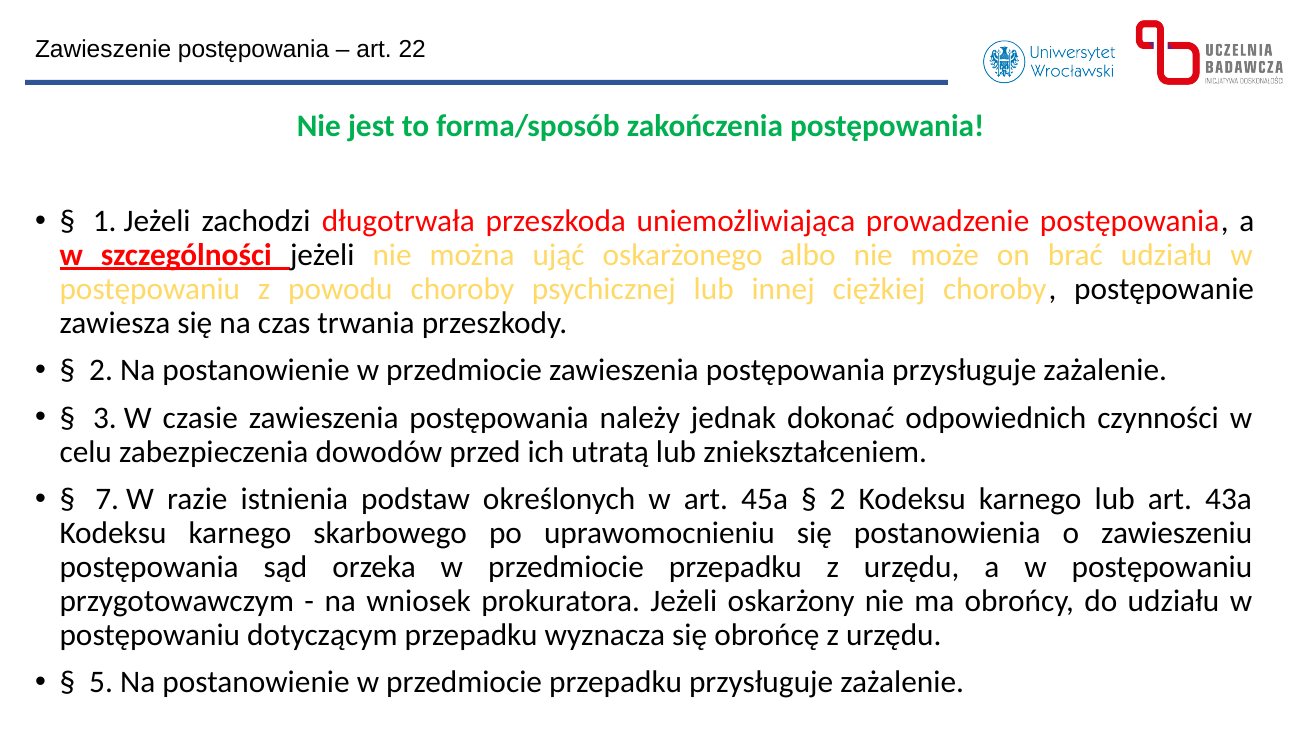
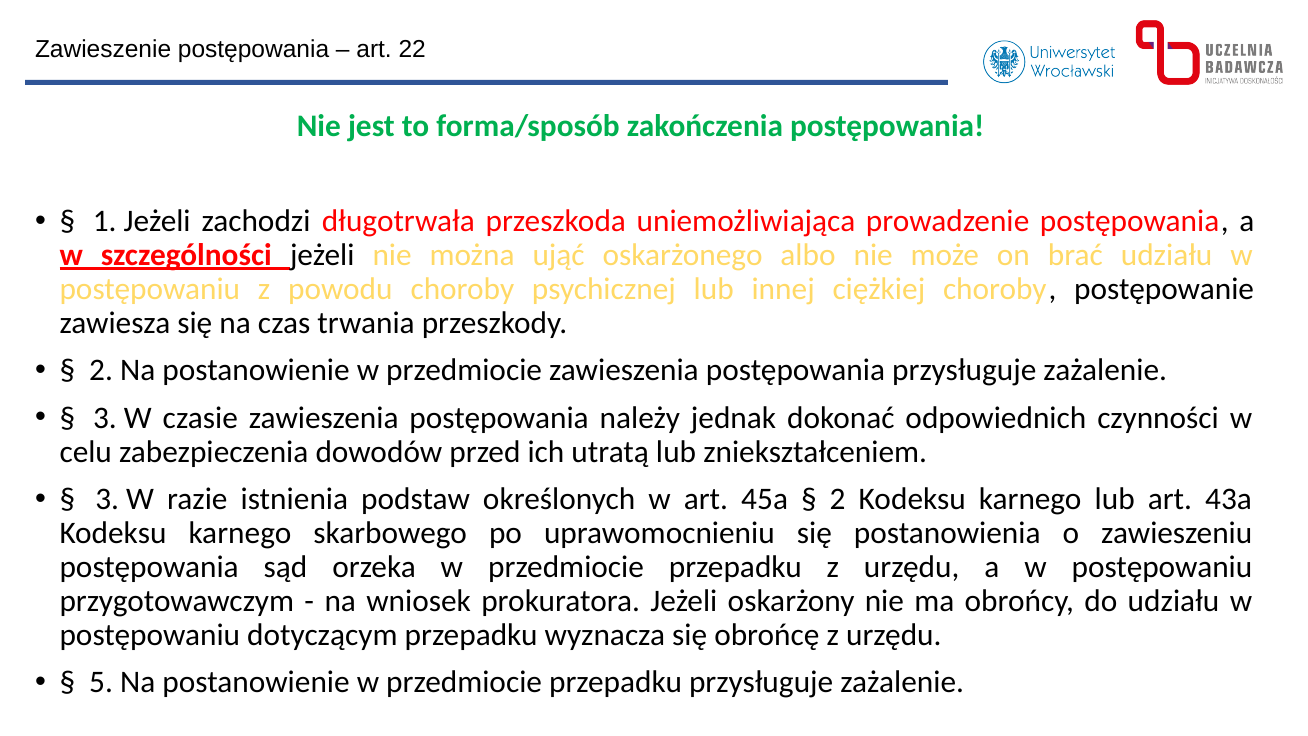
7: 7 -> 3 (107, 499)
